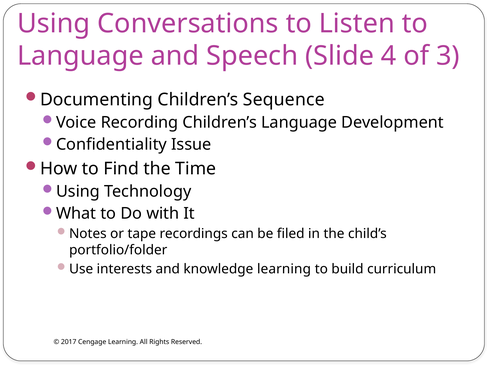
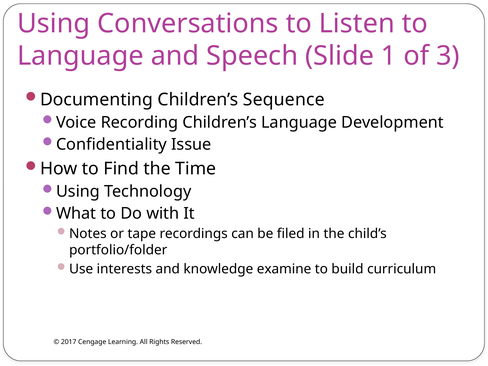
4: 4 -> 1 (389, 56)
knowledge learning: learning -> examine (284, 269)
